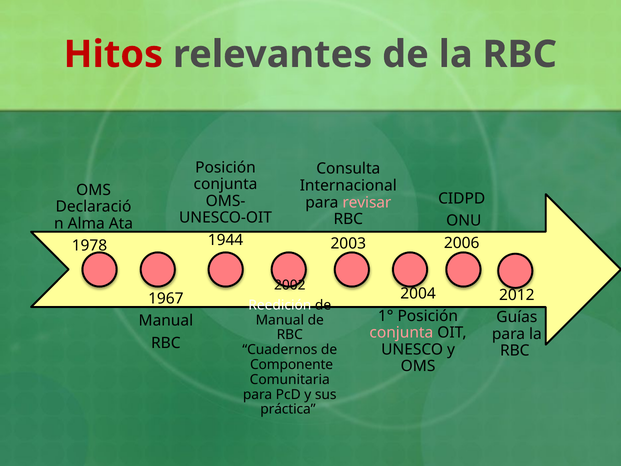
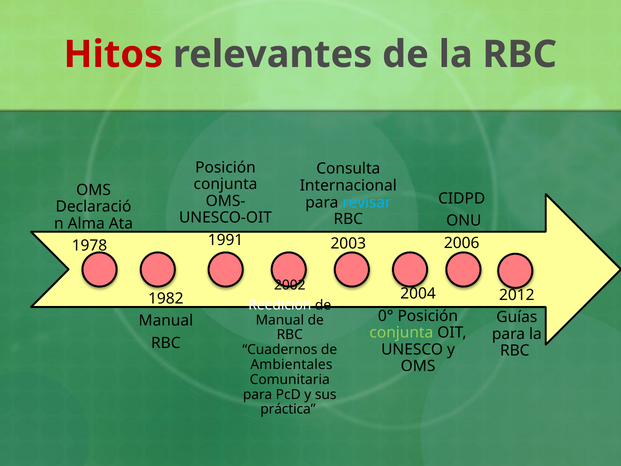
revisar colour: pink -> light blue (367, 202)
1944: 1944 -> 1991 (226, 240)
1967: 1967 -> 1982 (166, 298)
1°: 1° -> 0° (386, 316)
conjunta colour: pink -> light green (401, 333)
Componente: Componente -> Ambientales (291, 365)
